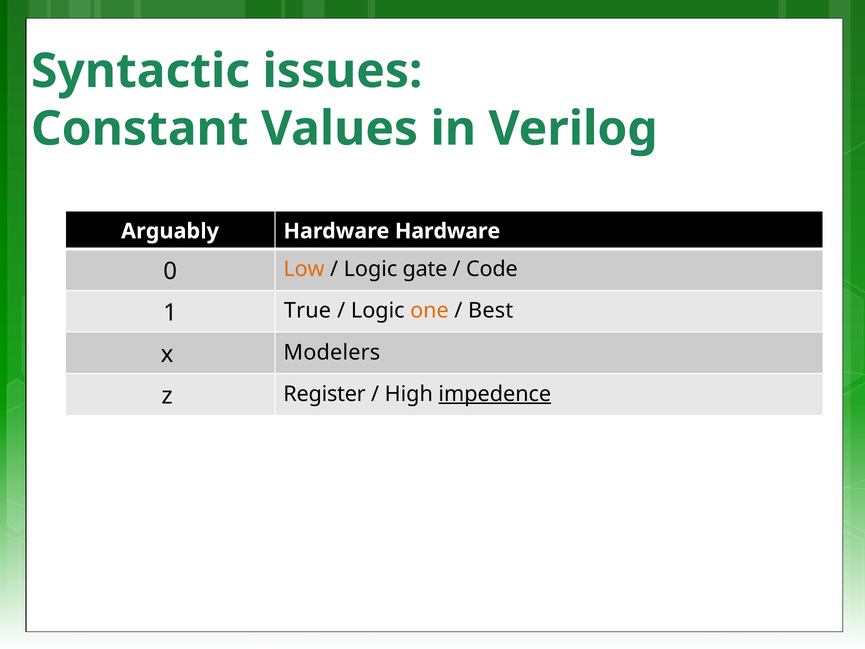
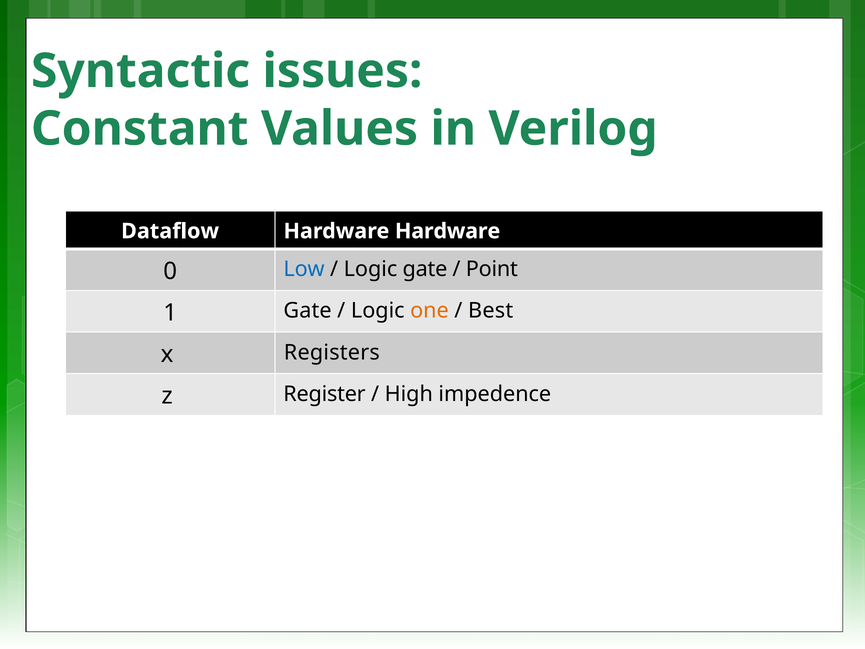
Arguably: Arguably -> Dataflow (170, 231)
Low colour: orange -> blue (304, 269)
Code: Code -> Point (492, 269)
1 True: True -> Gate (308, 311)
Modelers: Modelers -> Registers (332, 352)
impedence underline: present -> none (495, 394)
